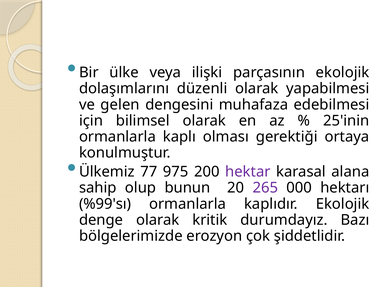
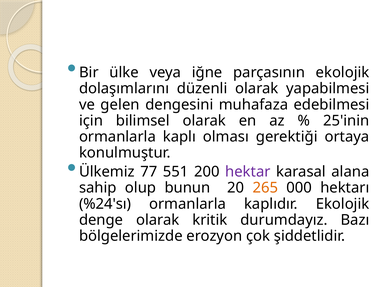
ilişki: ilişki -> iğne (207, 72)
975: 975 -> 551 (176, 171)
265 colour: purple -> orange (265, 188)
%99'sı: %99'sı -> %24'sı (105, 204)
